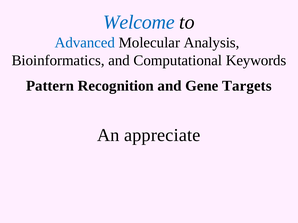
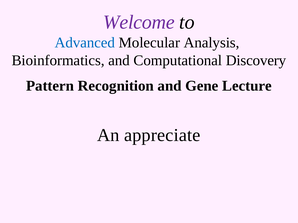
Welcome colour: blue -> purple (139, 22)
Keywords: Keywords -> Discovery (256, 61)
Targets: Targets -> Lecture (247, 86)
